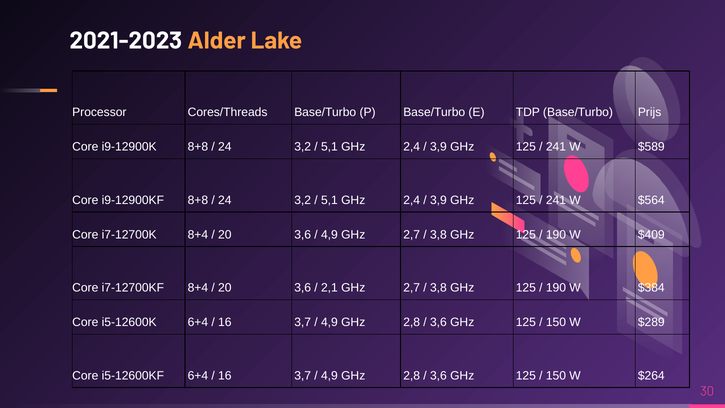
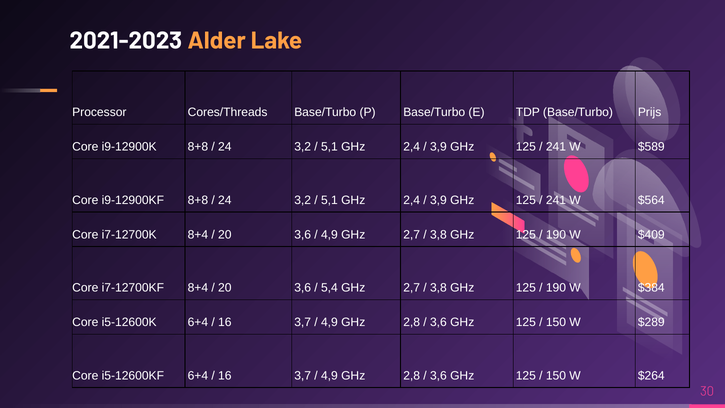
2,1: 2,1 -> 5,4 (329, 288)
